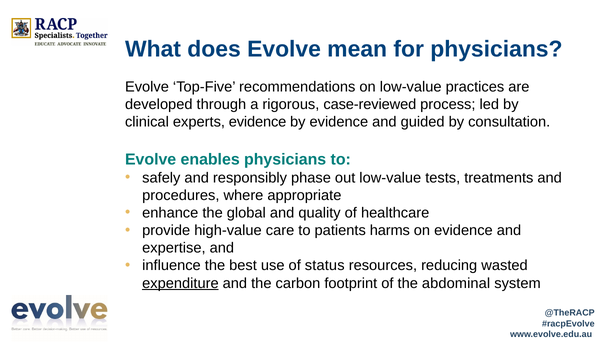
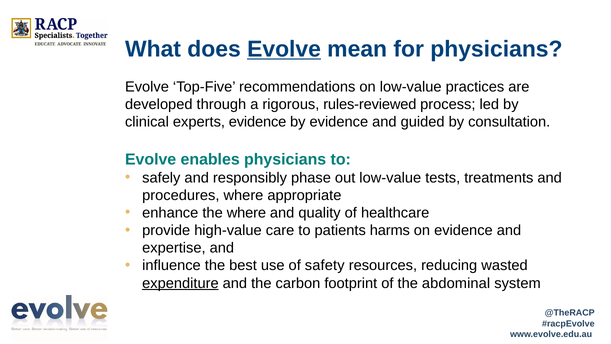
Evolve underline: none -> present (284, 49)
case-reviewed: case-reviewed -> rules-reviewed (370, 104)
the global: global -> where (246, 213)
status: status -> safety (325, 265)
